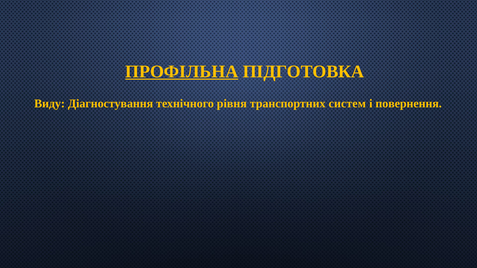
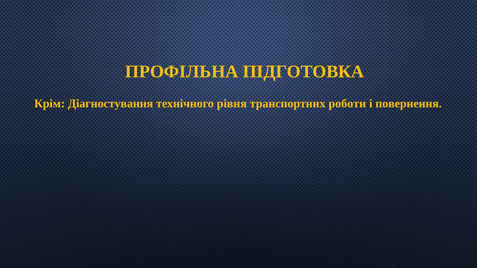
ПРОФІЛЬНА underline: present -> none (182, 72)
Виду: Виду -> Крім (50, 104)
систем: систем -> роботи (347, 104)
